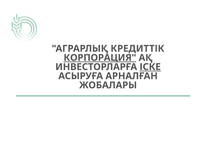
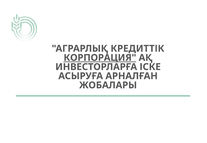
ІСКЕ underline: present -> none (150, 67)
